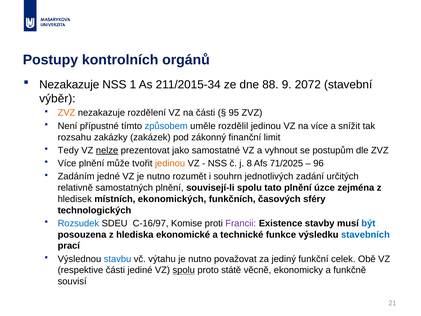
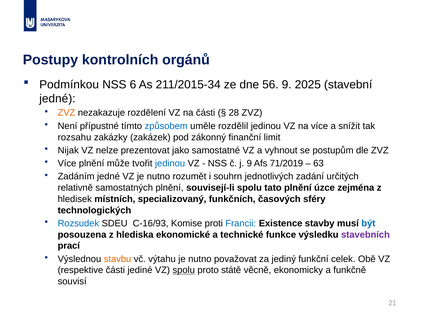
Nezakazuje: Nezakazuje -> Podmínkou (69, 84)
1: 1 -> 6 (133, 84)
88: 88 -> 56 (270, 84)
2072: 2072 -> 2025 (308, 84)
výběr: výběr -> jedné (57, 98)
95: 95 -> 28 (234, 113)
Tedy: Tedy -> Nijak (68, 150)
nelze underline: present -> none (107, 150)
jedinou colour: orange -> blue (170, 163)
j 8: 8 -> 9 (249, 163)
71/2025: 71/2025 -> 71/2019 (286, 163)
96: 96 -> 63 (319, 163)
ekonomických: ekonomických -> specializovaný (172, 199)
C-16/97: C-16/97 -> C-16/93 (151, 223)
Francii colour: purple -> blue (241, 223)
stavebních colour: blue -> purple (365, 234)
stavbu colour: blue -> orange (118, 259)
